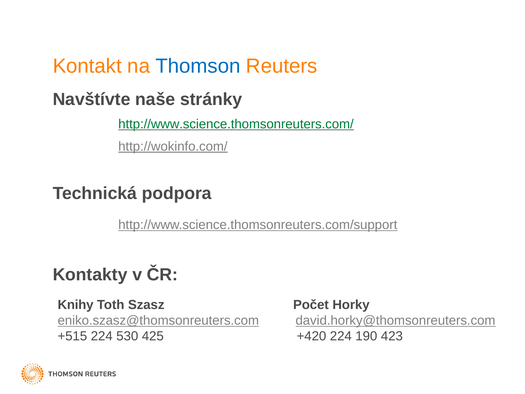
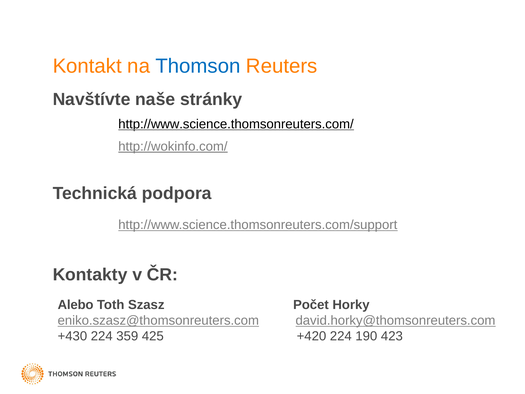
http://www.science.thomsonreuters.com/ colour: green -> black (236, 124)
Knihy: Knihy -> Alebo (76, 304)
+515: +515 -> +430 (72, 336)
530: 530 -> 359 (127, 336)
